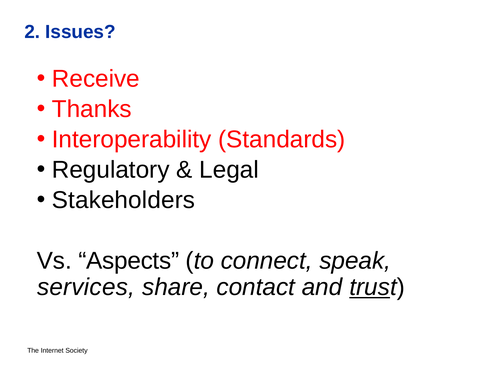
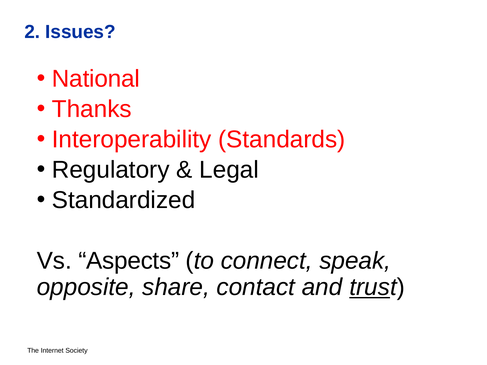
Receive: Receive -> National (96, 79)
Stakeholders: Stakeholders -> Standardized (124, 200)
services: services -> opposite (86, 287)
